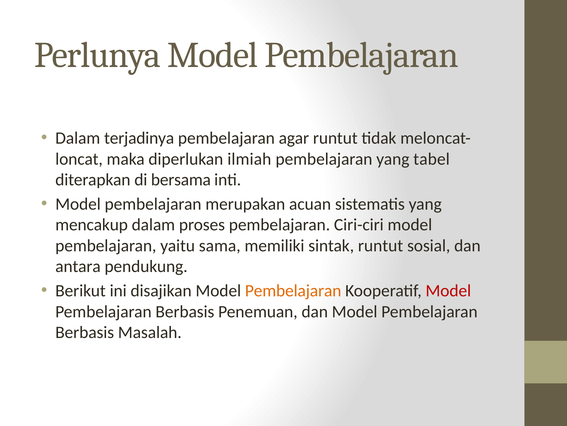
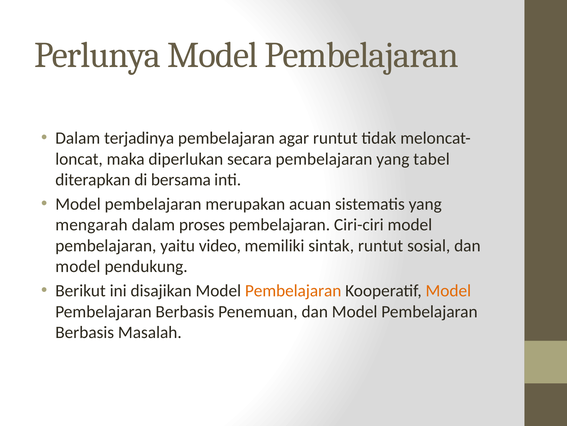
ilmiah: ilmiah -> secara (249, 159)
mencakup: mencakup -> mengarah (91, 224)
sama: sama -> video (220, 245)
antara: antara -> model (78, 266)
Model colour: red -> orange (448, 290)
